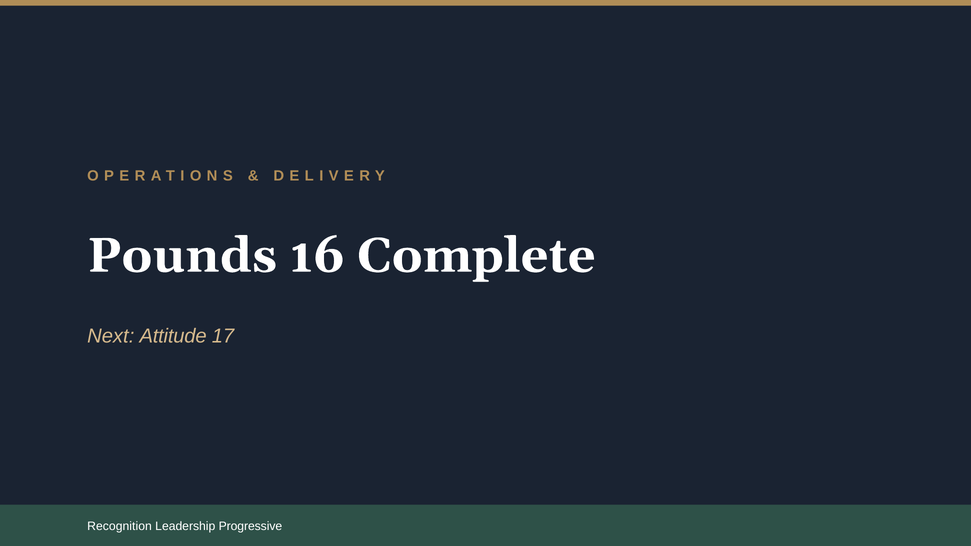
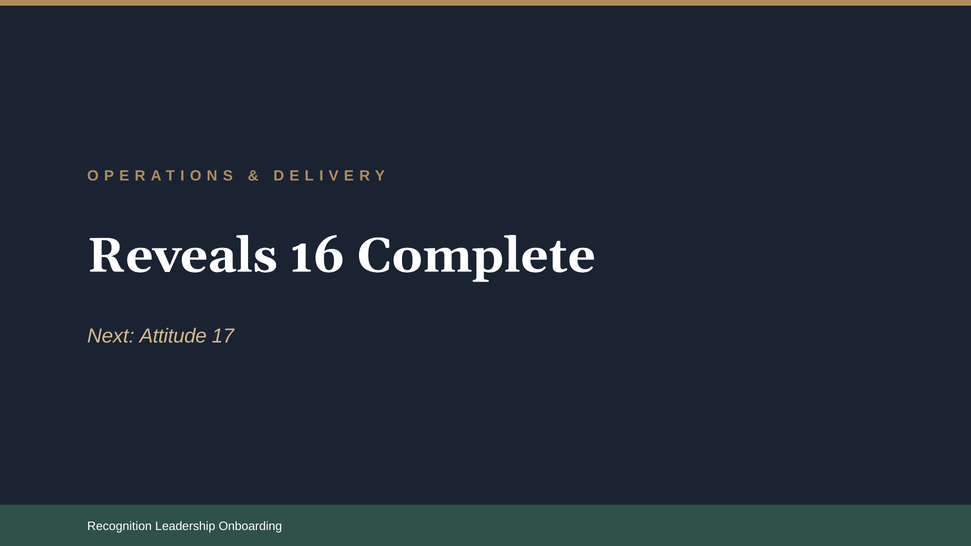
Pounds: Pounds -> Reveals (182, 256)
Progressive: Progressive -> Onboarding (250, 526)
